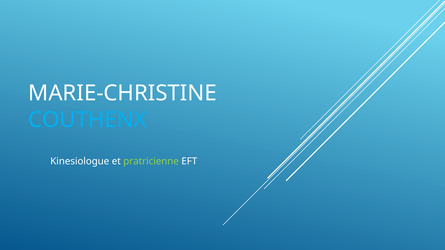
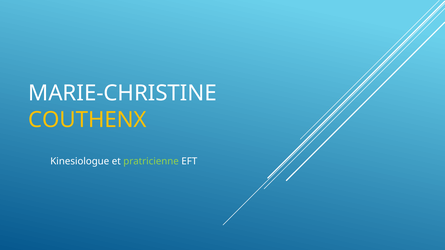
COUTHENX colour: light blue -> yellow (88, 120)
